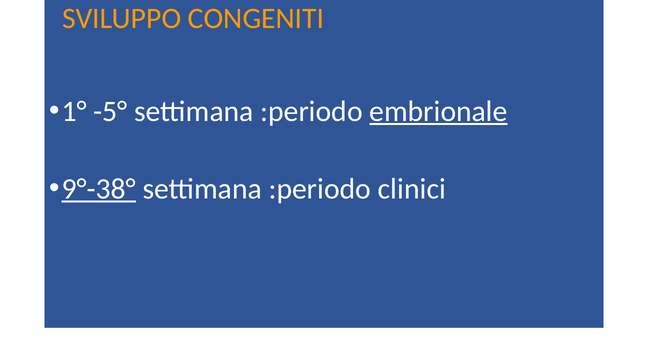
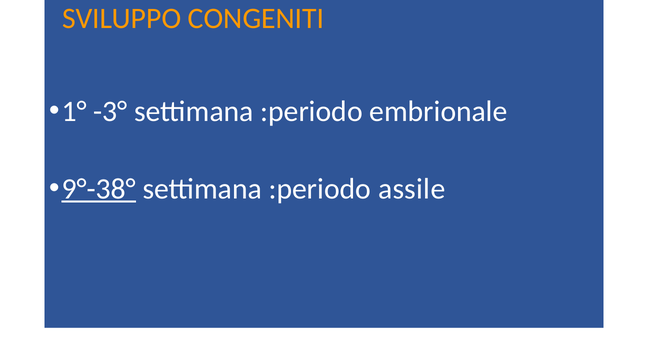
-5°: -5° -> -3° (110, 111)
embrionale underline: present -> none (438, 111)
clinici: clinici -> assile (412, 189)
